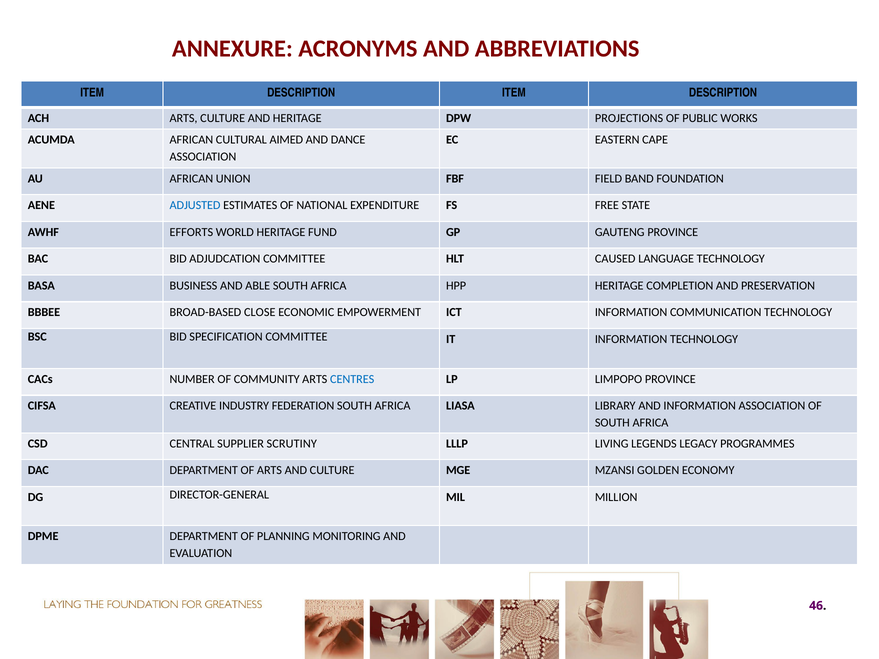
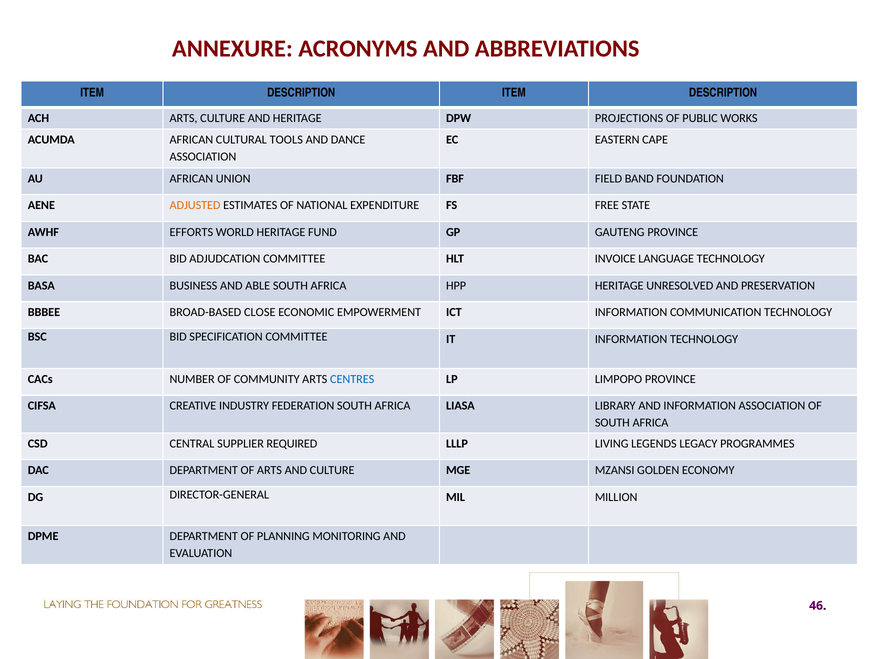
AIMED: AIMED -> TOOLS (286, 140)
ADJUSTED colour: blue -> orange (195, 205)
CAUSED: CAUSED -> INVOICE (615, 259)
COMPLETION: COMPLETION -> UNRESOLVED (680, 286)
SCRUTINY: SCRUTINY -> REQUIRED (292, 444)
